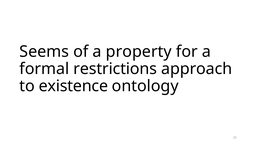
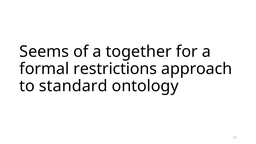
property: property -> together (139, 52)
existence: existence -> standard (73, 86)
